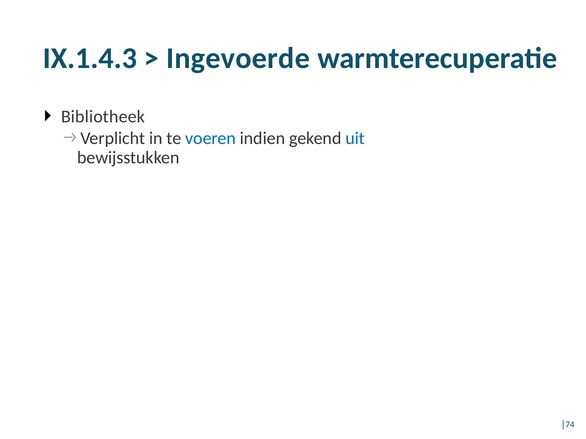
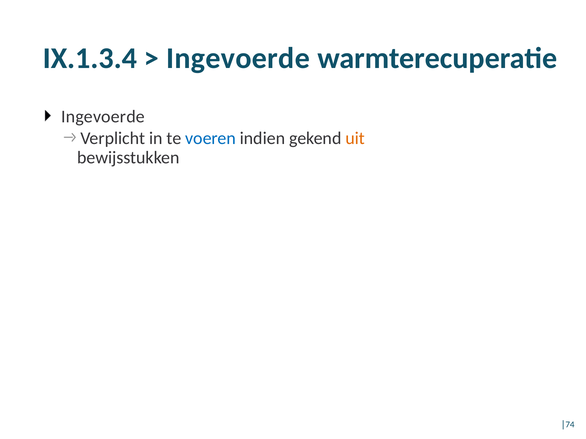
IX.1.4.3: IX.1.4.3 -> IX.1.3.4 (90, 58)
Bibliotheek: Bibliotheek -> Ingevoerde (103, 117)
uit colour: blue -> orange (355, 139)
